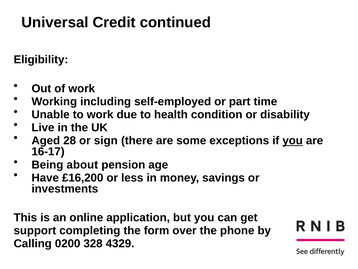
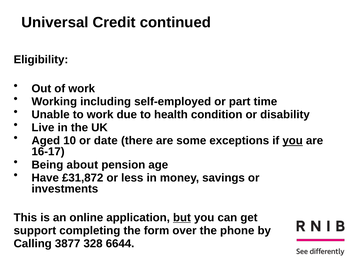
28: 28 -> 10 (70, 140)
sign: sign -> date (106, 140)
£16,200: £16,200 -> £31,872 (83, 177)
but underline: none -> present (182, 217)
0200: 0200 -> 3877 (68, 243)
4329: 4329 -> 6644 (120, 243)
